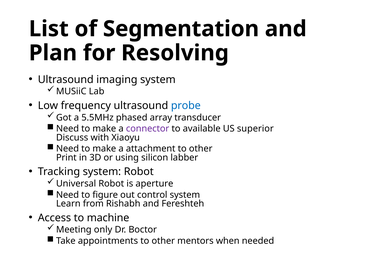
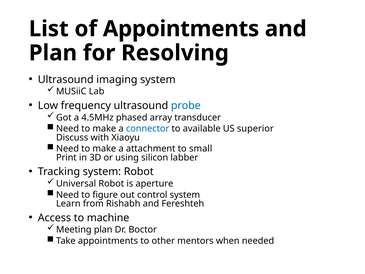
of Segmentation: Segmentation -> Appointments (181, 29)
5.5MHz: 5.5MHz -> 4.5MHz (98, 117)
connector colour: purple -> blue (148, 129)
attachment to other: other -> small (201, 149)
Meeting only: only -> plan (103, 230)
